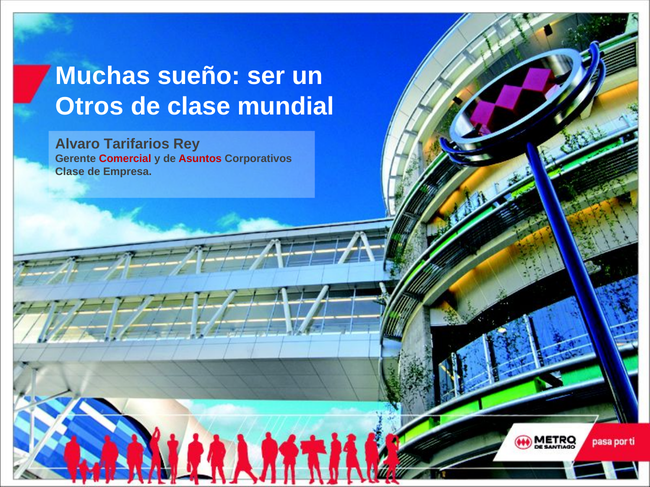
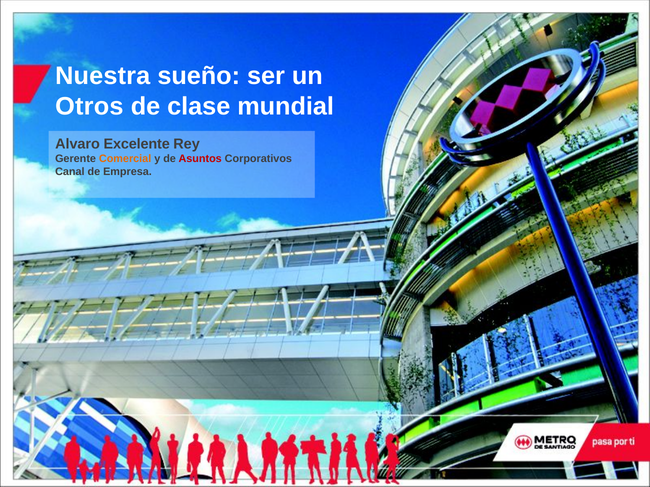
Muchas: Muchas -> Nuestra (103, 76)
Tarifarios: Tarifarios -> Excelente (137, 144)
Comercial colour: red -> orange (125, 159)
Clase: Clase -> Canal (70, 172)
